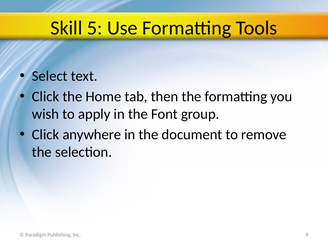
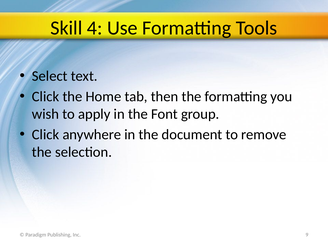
5: 5 -> 4 (95, 28)
